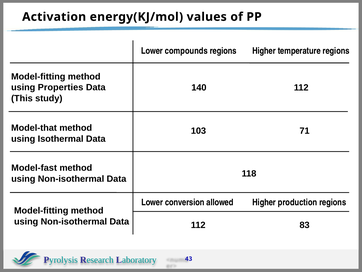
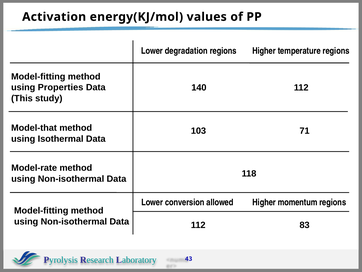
compounds: compounds -> degradation (186, 51)
Model-fast: Model-fast -> Model-rate (34, 168)
production: production -> momentum (298, 202)
